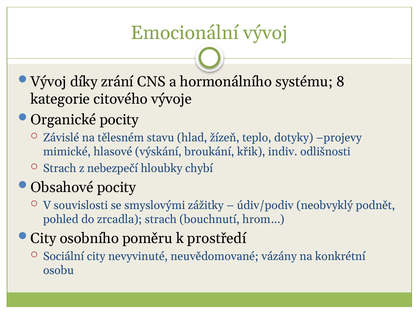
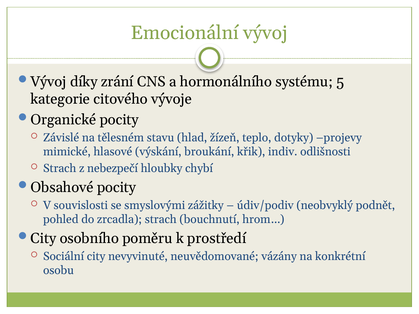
8: 8 -> 5 (340, 82)
